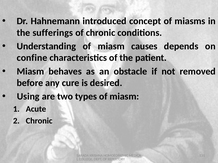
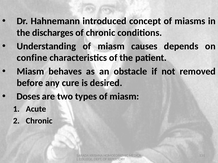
sufferings: sufferings -> discharges (53, 33)
Using: Using -> Doses (28, 97)
